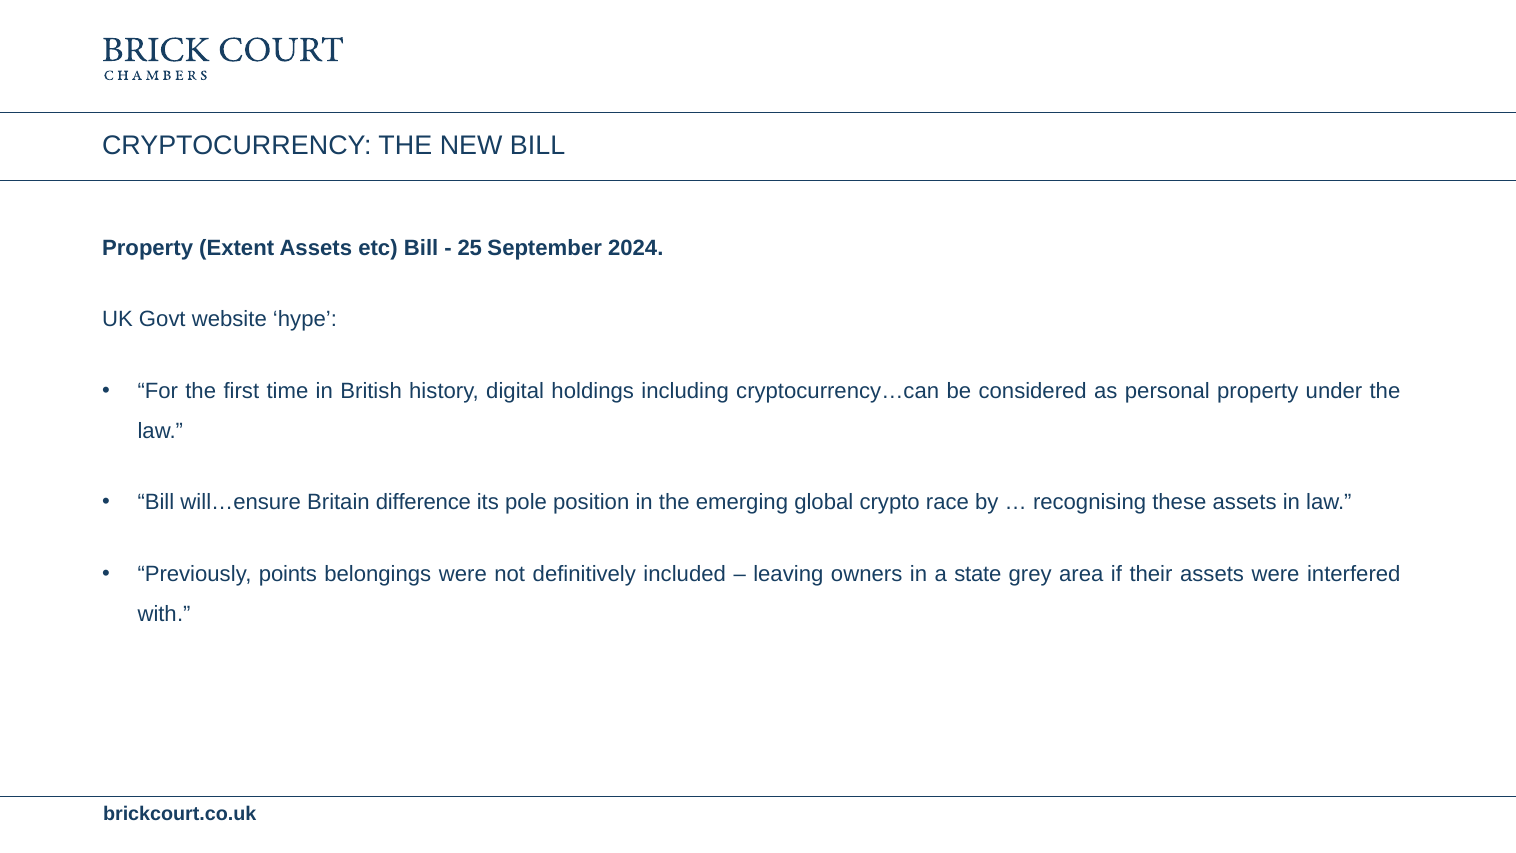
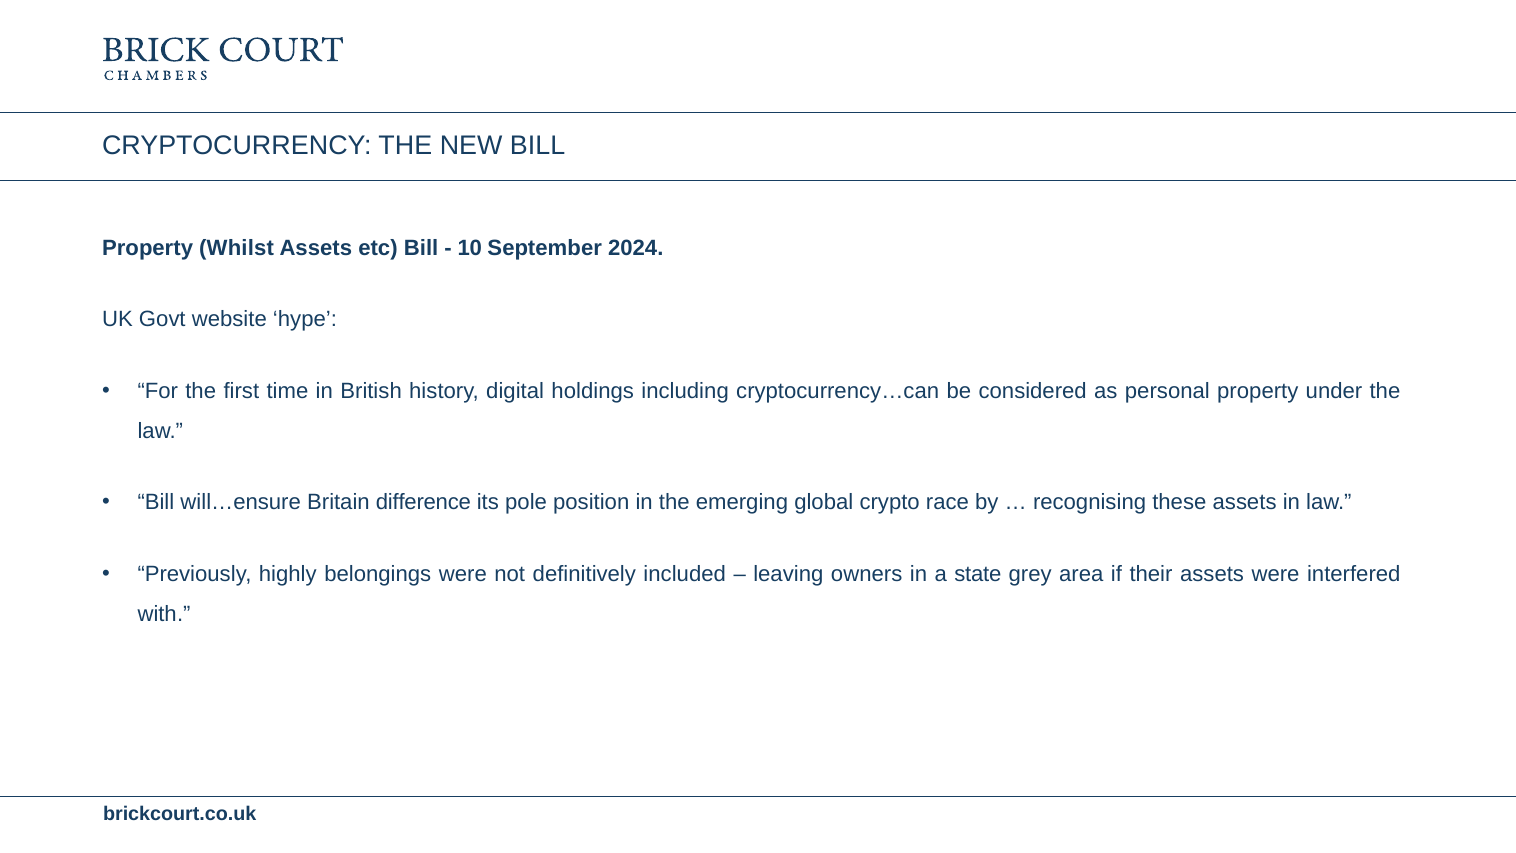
Extent: Extent -> Whilst (237, 248)
25: 25 -> 10 (470, 248)
points: points -> highly (288, 574)
